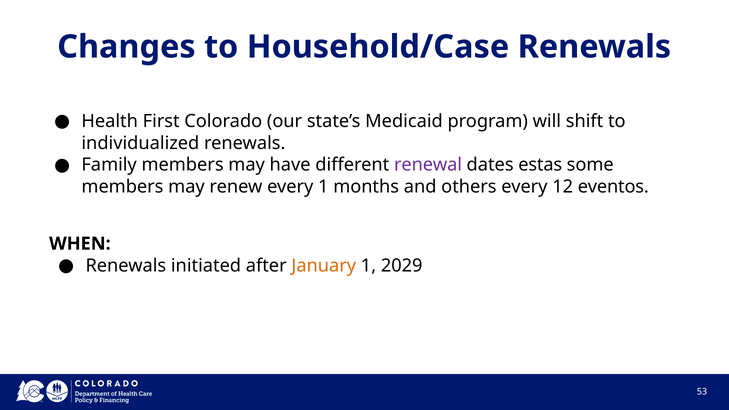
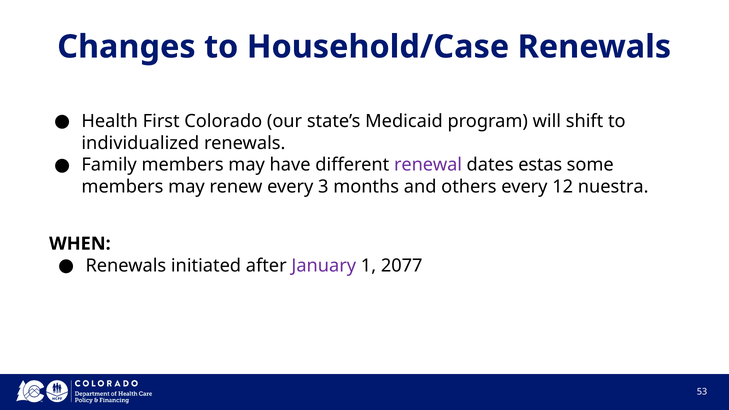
every 1: 1 -> 3 (323, 187)
eventos: eventos -> nuestra (613, 187)
January colour: orange -> purple (324, 266)
2029: 2029 -> 2077 (402, 266)
